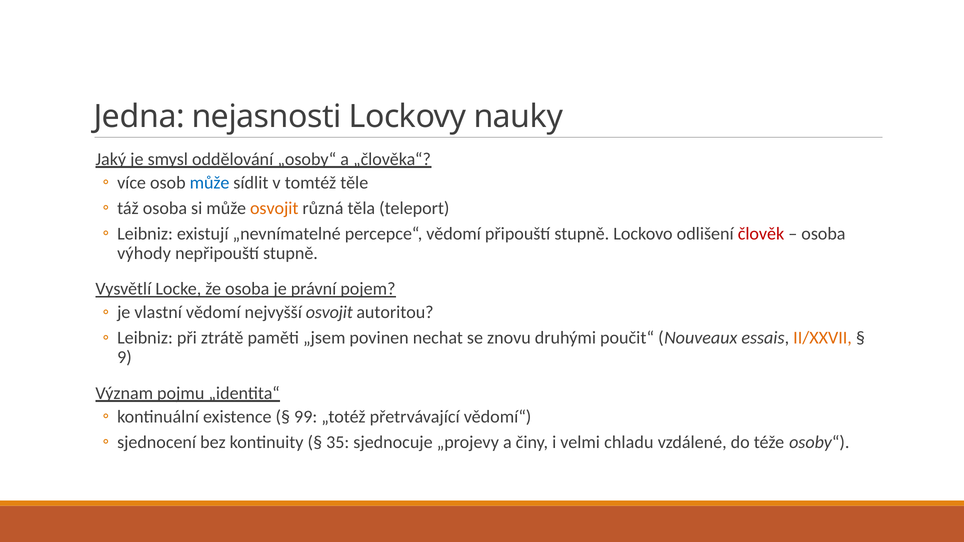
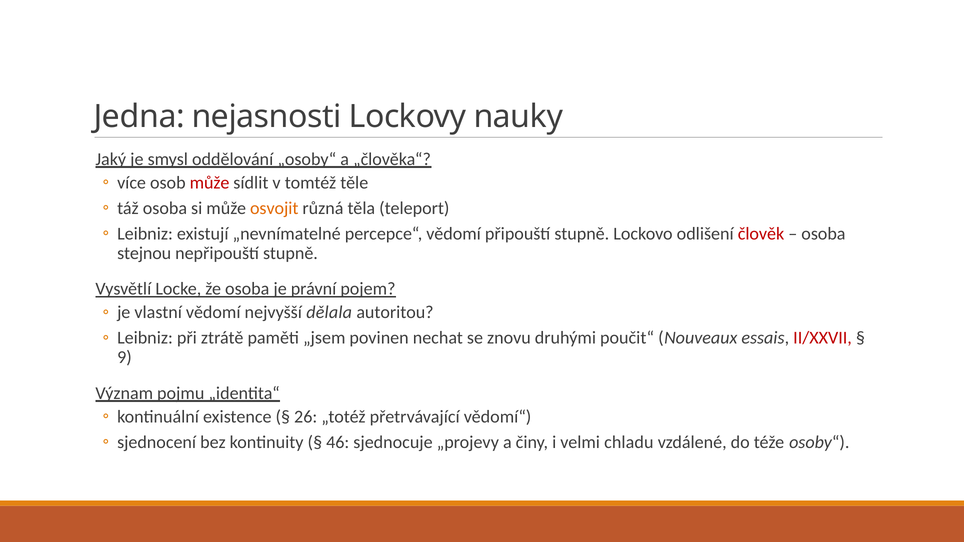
může colour: blue -> red (210, 183)
výhody: výhody -> stejnou (144, 253)
nejvyšší osvojit: osvojit -> dělala (329, 313)
II/XXVII colour: orange -> red (823, 338)
99: 99 -> 26 (306, 417)
35: 35 -> 46 (338, 442)
